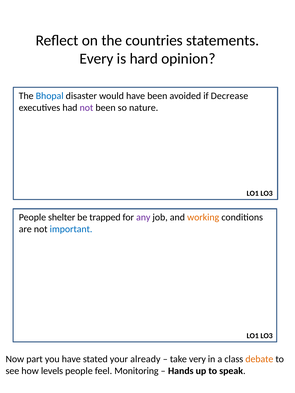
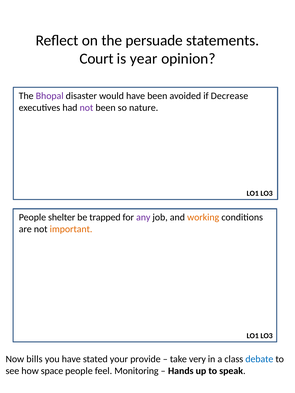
countries: countries -> persuade (154, 40)
Every: Every -> Court (96, 59)
hard: hard -> year (144, 59)
Bhopal colour: blue -> purple (50, 96)
important colour: blue -> orange (71, 229)
part: part -> bills (34, 359)
already: already -> provide (145, 359)
debate colour: orange -> blue (259, 359)
levels: levels -> space (52, 371)
